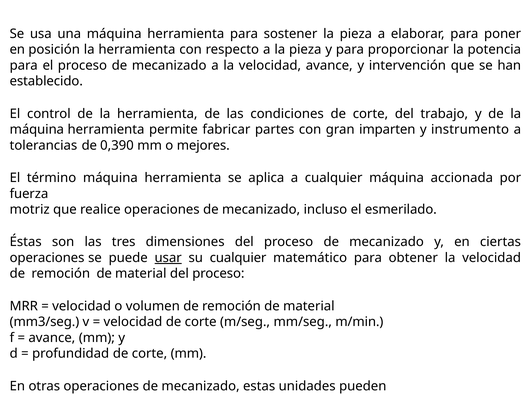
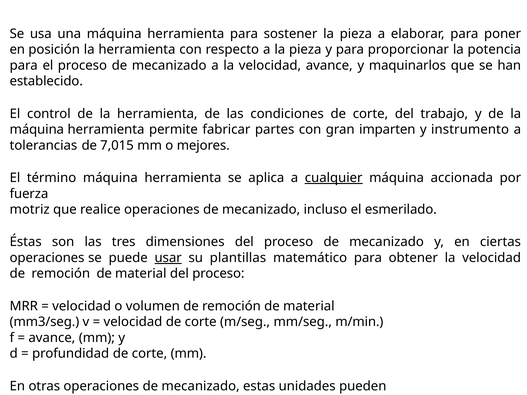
intervención: intervención -> maquinarlos (407, 65)
0,390: 0,390 -> 7,015 (117, 145)
cualquier underline: none -> present (334, 178)
su cualquier: cualquier -> plantillas (238, 258)
